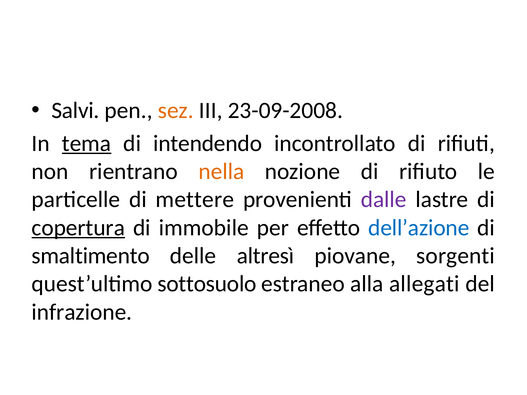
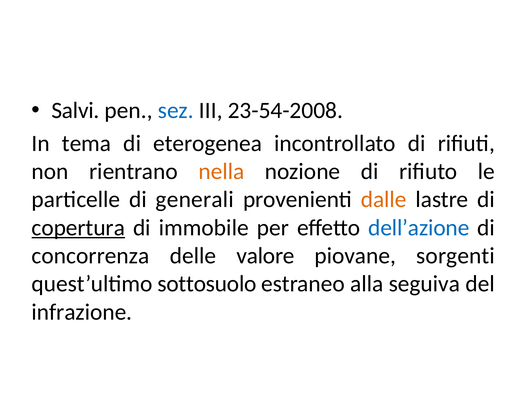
sez colour: orange -> blue (176, 111)
23-09-2008: 23-09-2008 -> 23-54-2008 (285, 111)
tema underline: present -> none (87, 143)
intendendo: intendendo -> eterogenea (208, 143)
mettere: mettere -> generali (195, 200)
dalle colour: purple -> orange (384, 200)
smaltimento: smaltimento -> concorrenza (91, 256)
altresì: altresì -> valore (266, 256)
allegati: allegati -> seguiva (424, 284)
